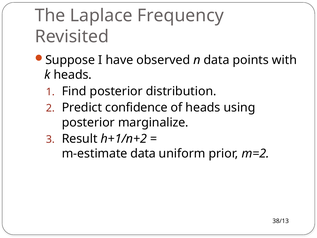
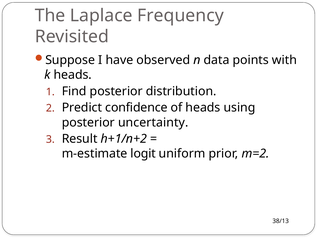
marginalize: marginalize -> uncertainty (153, 122)
m-estimate data: data -> logit (143, 153)
